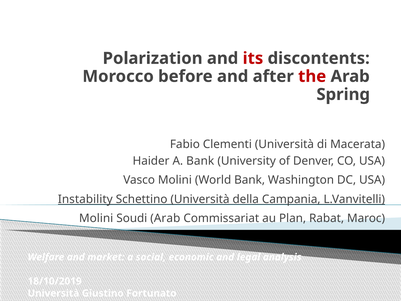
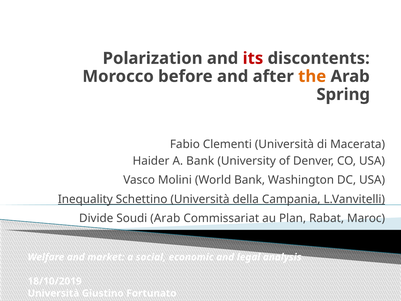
the colour: red -> orange (312, 76)
Instability: Instability -> Inequality (85, 199)
Molini: Molini -> Divide (96, 218)
